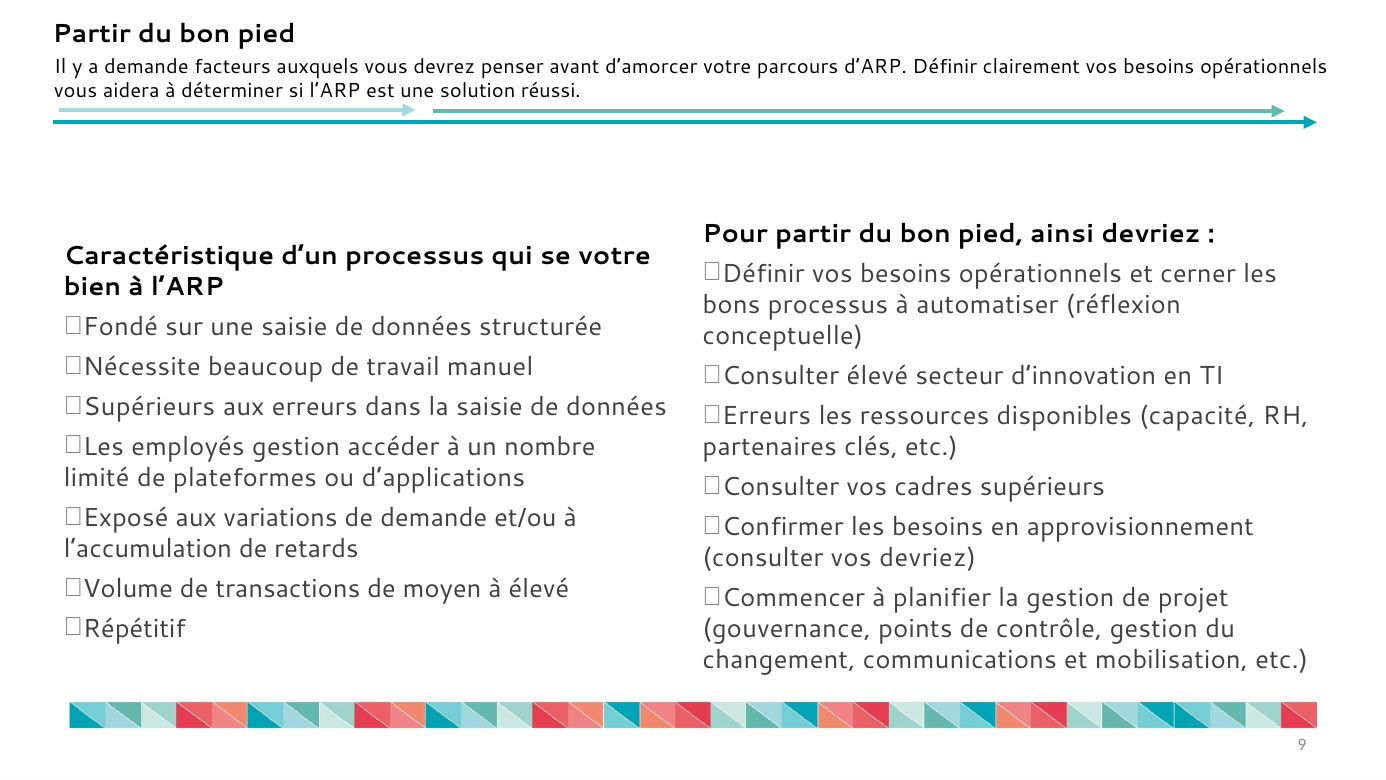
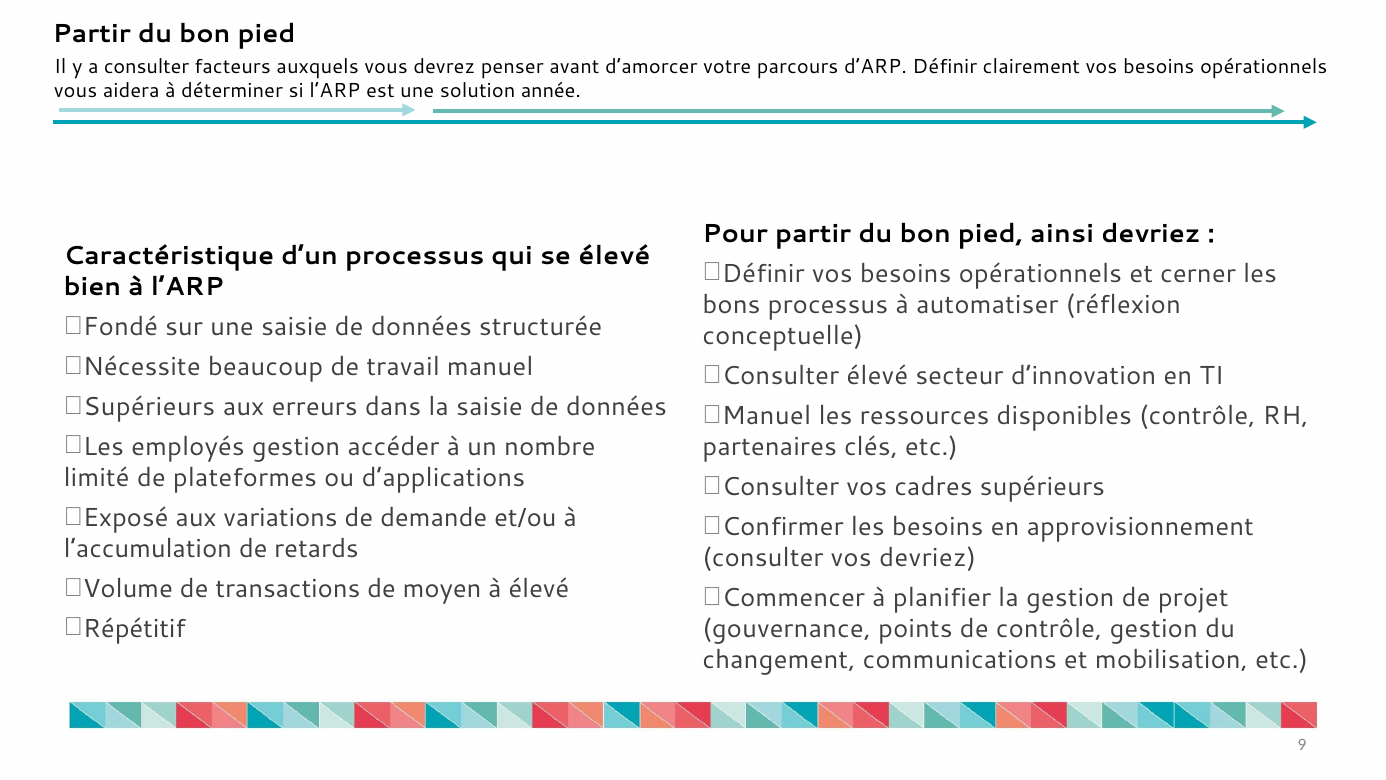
a demande: demande -> consulter (147, 66)
réussi: réussi -> année (551, 91)
se votre: votre -> élevé (615, 256)
Erreurs: Erreurs -> Manuel (767, 416)
disponibles capacité: capacité -> contrôle (1197, 416)
